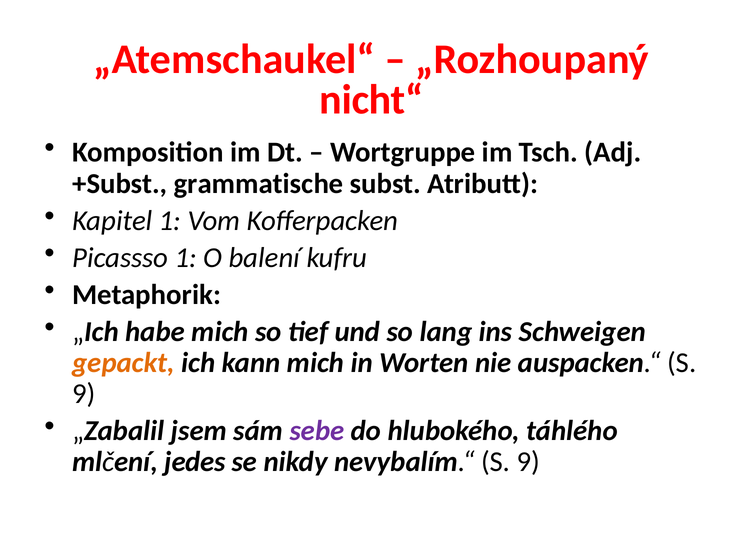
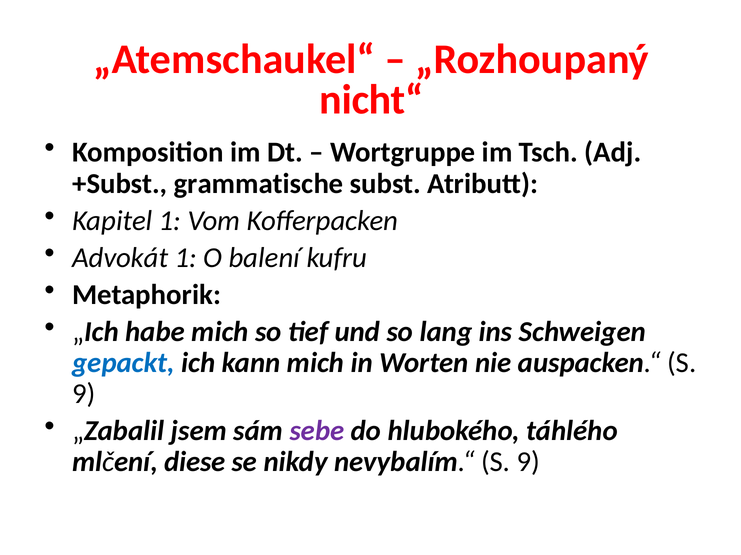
Picassso: Picassso -> Advokát (120, 258)
gepackt colour: orange -> blue (124, 363)
jedes: jedes -> diese (195, 462)
